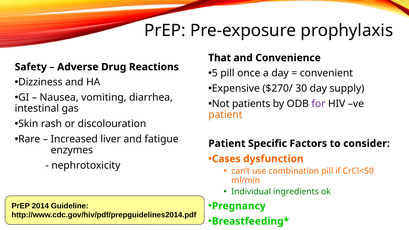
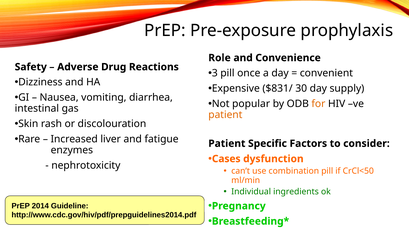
That: That -> Role (220, 58)
5: 5 -> 3 (215, 73)
$270/: $270/ -> $831/ (278, 88)
patients: patients -> popular (251, 104)
for colour: purple -> orange (318, 104)
